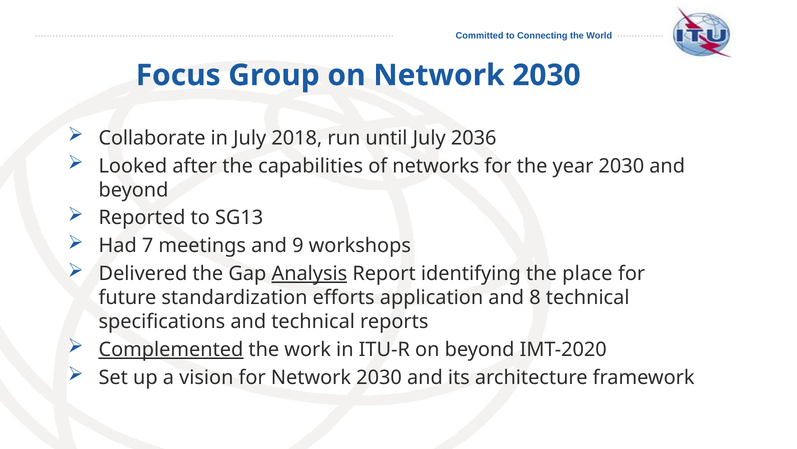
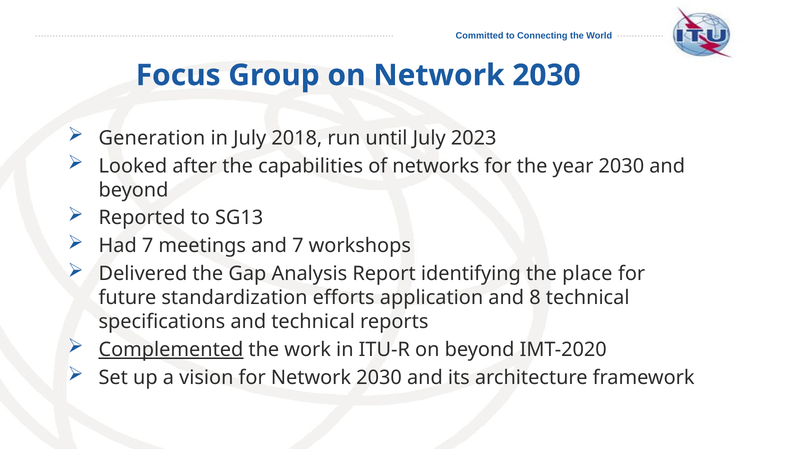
Collaborate: Collaborate -> Generation (152, 138)
2036: 2036 -> 2023 (474, 138)
and 9: 9 -> 7 (298, 245)
Analysis underline: present -> none (309, 273)
